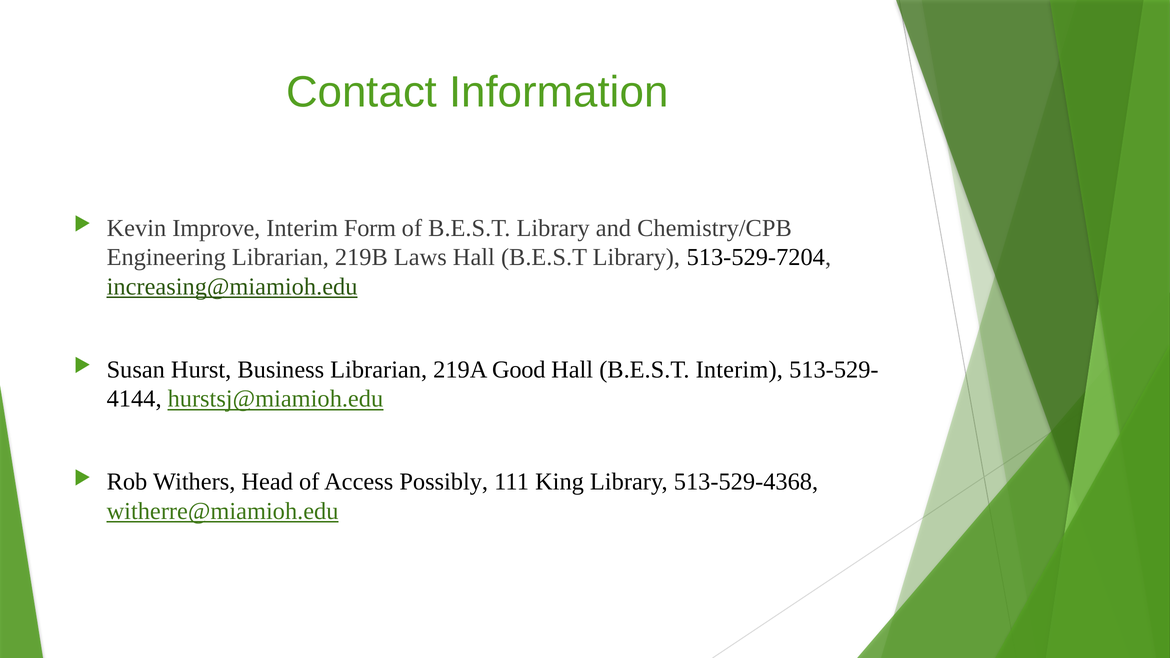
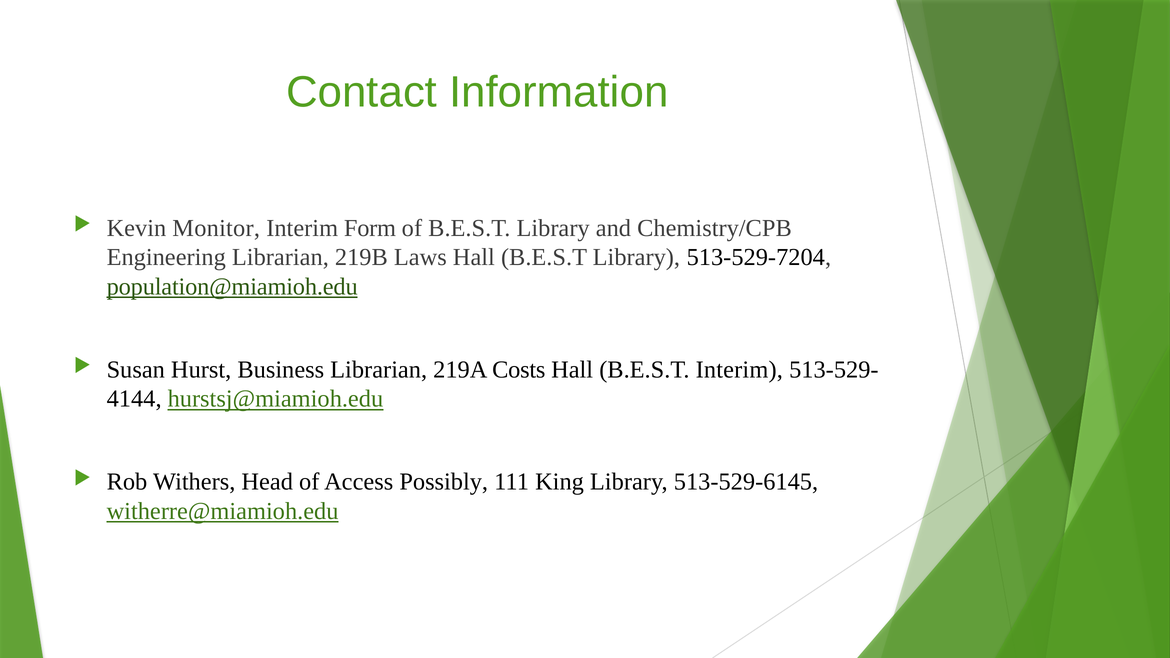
Improve: Improve -> Monitor (216, 228)
increasing@miamioh.edu: increasing@miamioh.edu -> population@miamioh.edu (232, 287)
Good: Good -> Costs (519, 370)
513-529-4368: 513-529-4368 -> 513-529-6145 (746, 482)
